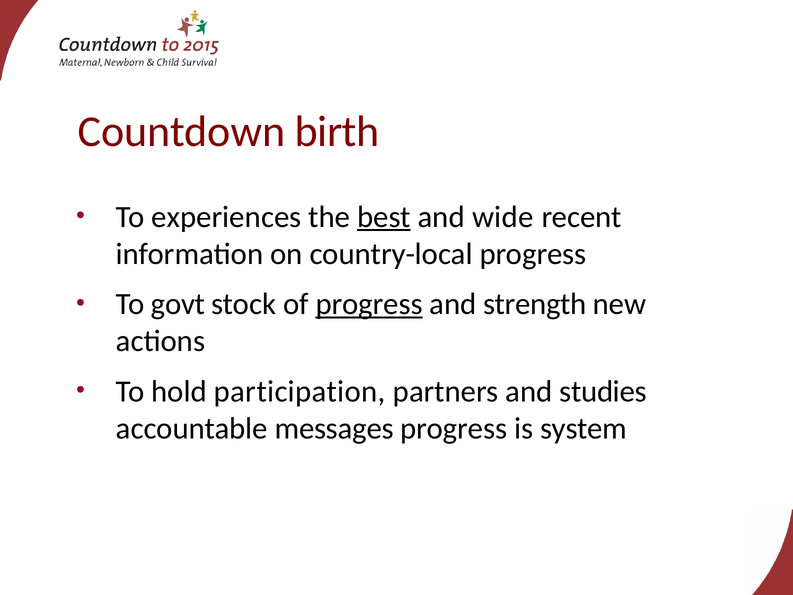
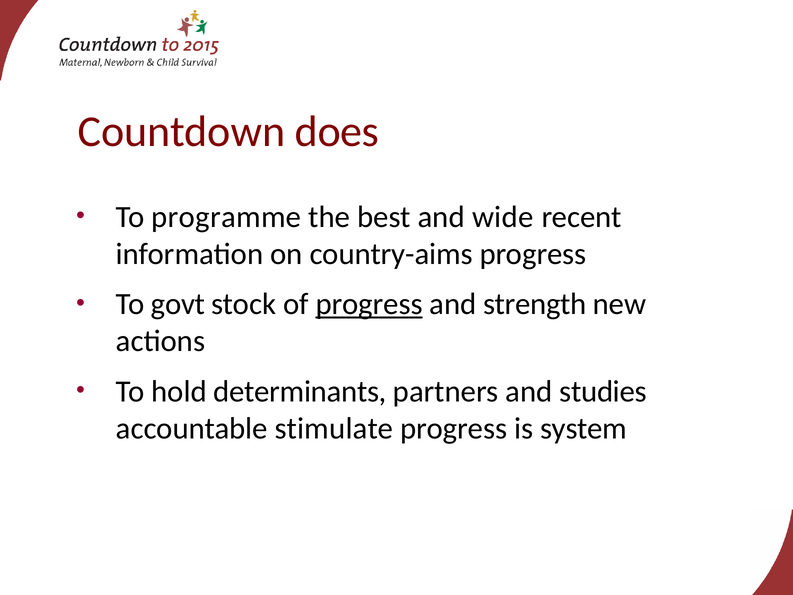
birth: birth -> does (337, 131)
experiences: experiences -> programme (226, 217)
best underline: present -> none (384, 217)
country-local: country-local -> country-aims (391, 254)
participation: participation -> determinants (300, 391)
messages: messages -> stimulate (334, 428)
